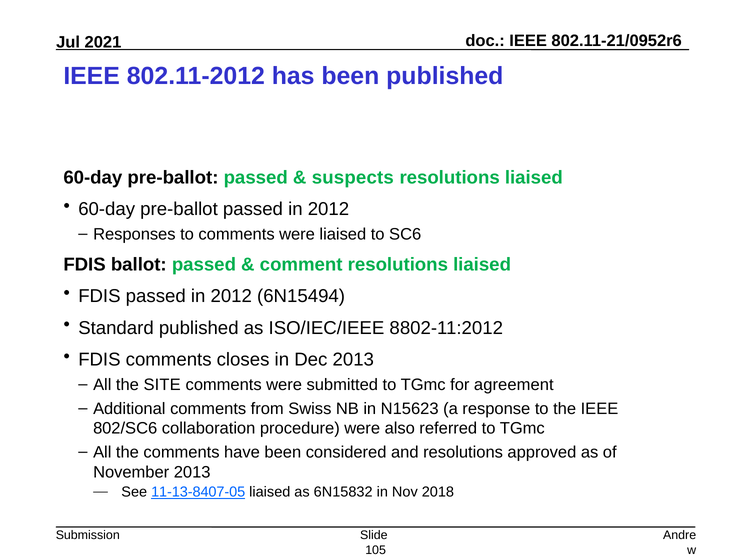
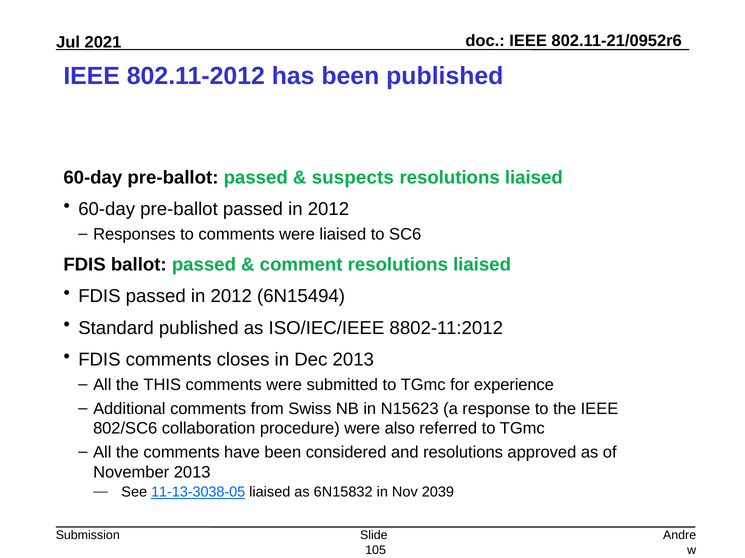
SITE: SITE -> THIS (162, 385)
agreement: agreement -> experience (514, 385)
11-13-8407-05: 11-13-8407-05 -> 11-13-3038-05 (198, 493)
2018: 2018 -> 2039 (438, 493)
